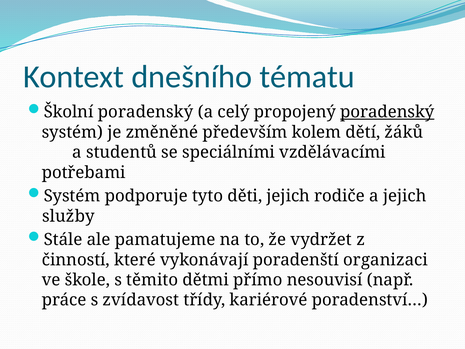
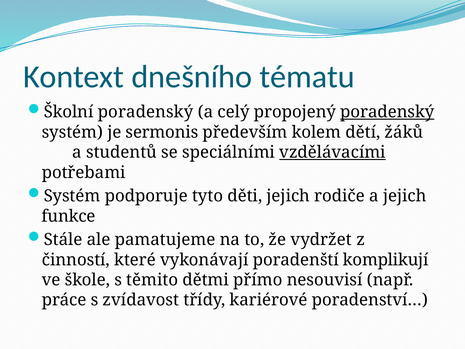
změněné: změněné -> sermonis (162, 132)
vzdělávacími underline: none -> present (332, 152)
služby: služby -> funkce (69, 216)
organizaci: organizaci -> komplikují (386, 260)
